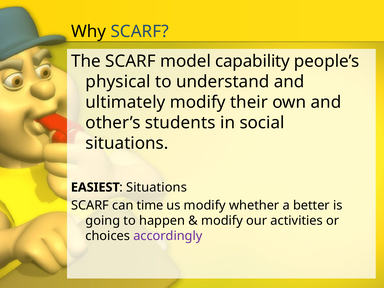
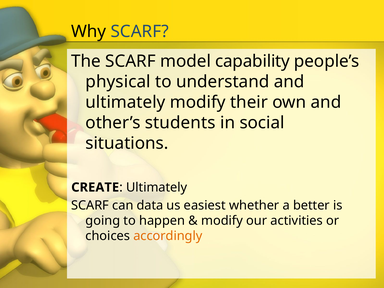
EASIEST: EASIEST -> CREATE (95, 187)
Situations: Situations -> Ultimately (157, 187)
time: time -> data (150, 205)
us modify: modify -> easiest (205, 205)
accordingly colour: purple -> orange (168, 236)
